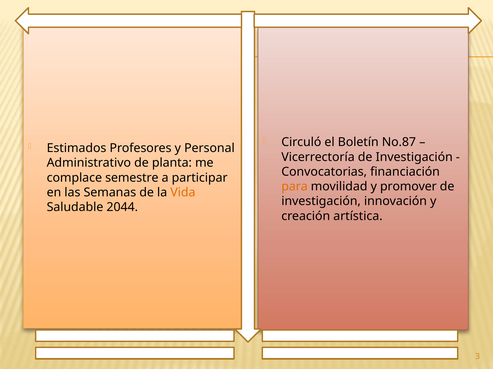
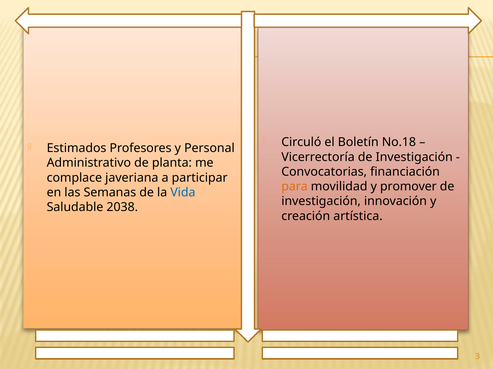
No.87: No.87 -> No.18 (399, 142)
semestre: semestre -> javeriana (132, 178)
Vida colour: orange -> blue (183, 193)
2044: 2044 -> 2038 (122, 208)
